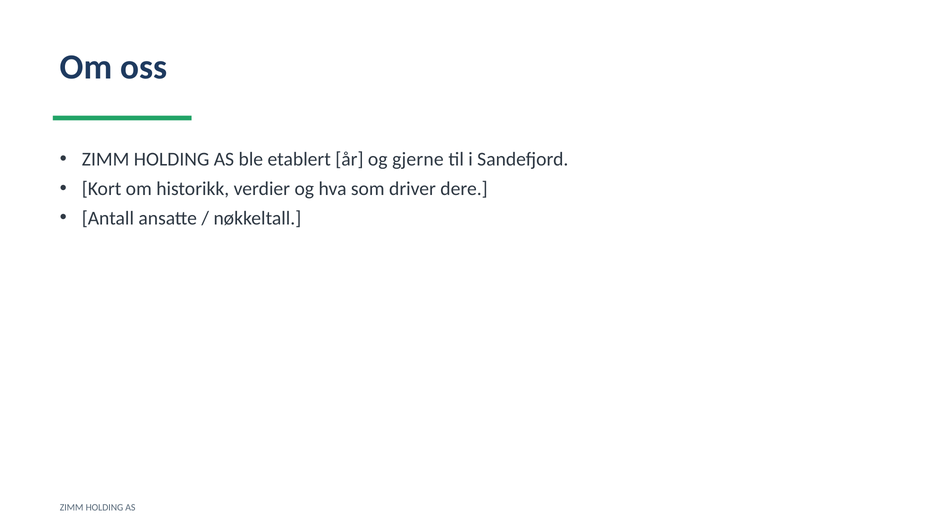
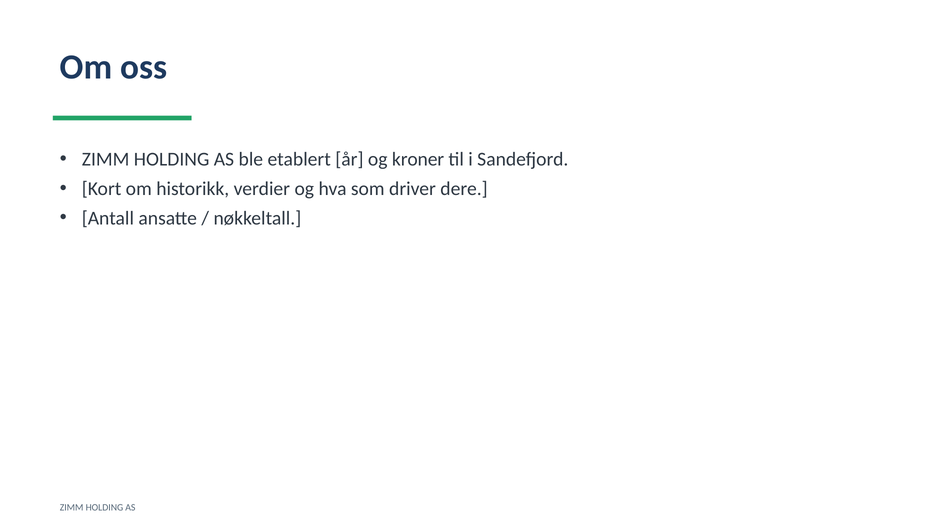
gjerne: gjerne -> kroner (418, 159)
